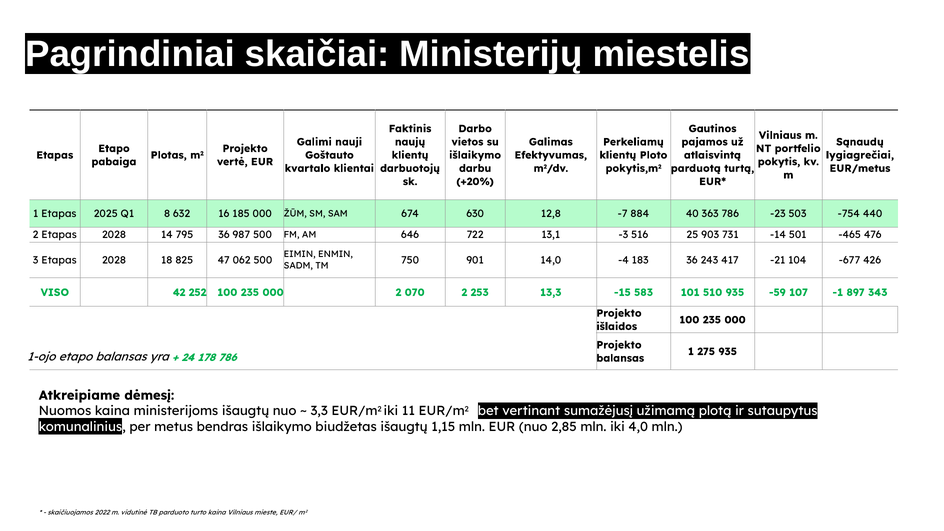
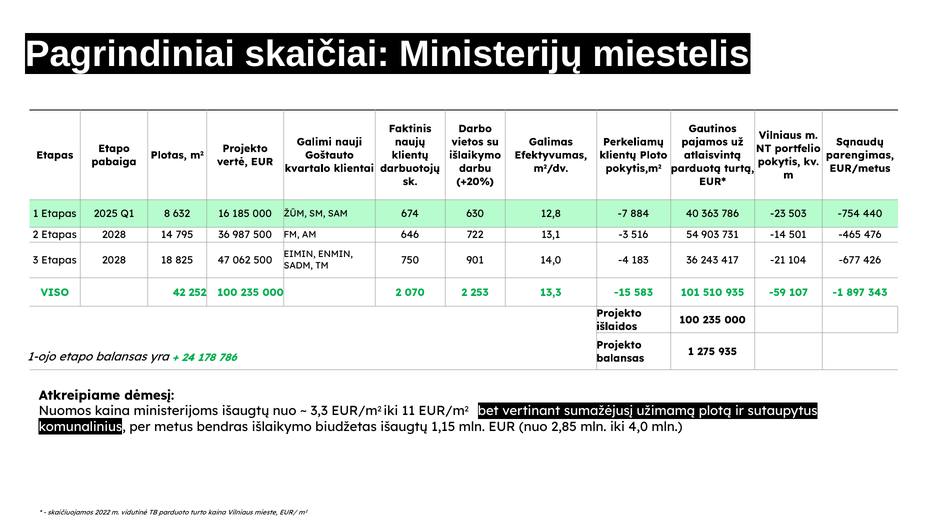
lygiagrečiai: lygiagrečiai -> parengimas (860, 155)
25: 25 -> 54 (692, 235)
